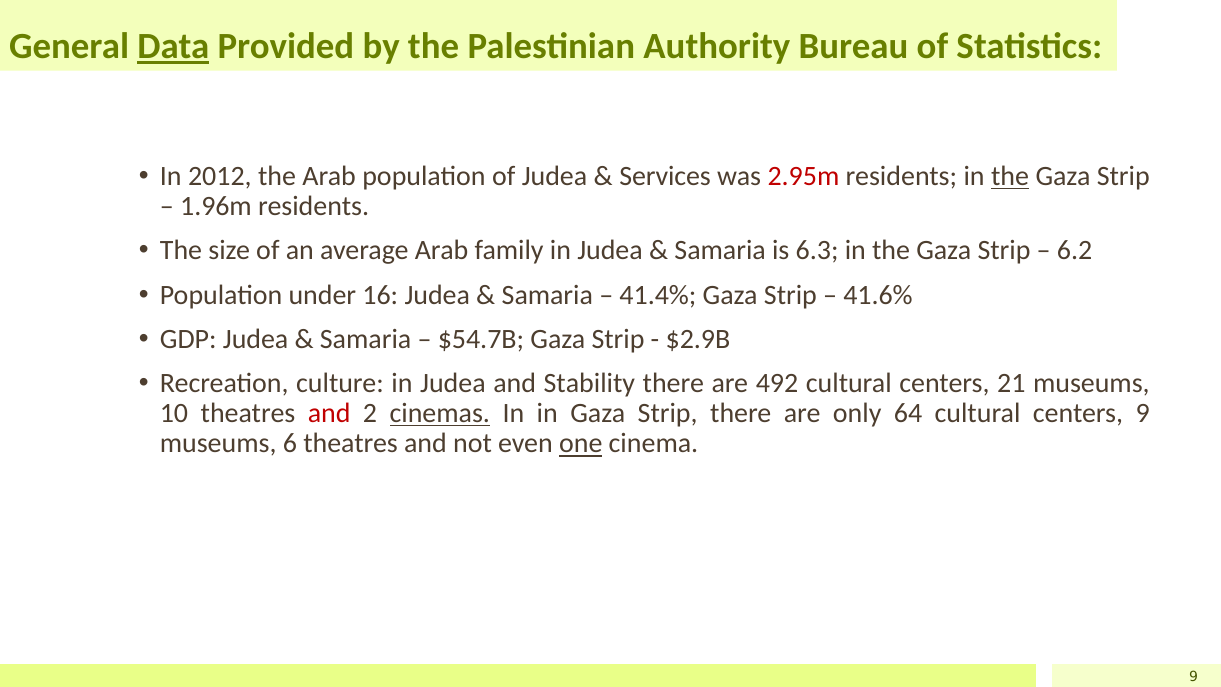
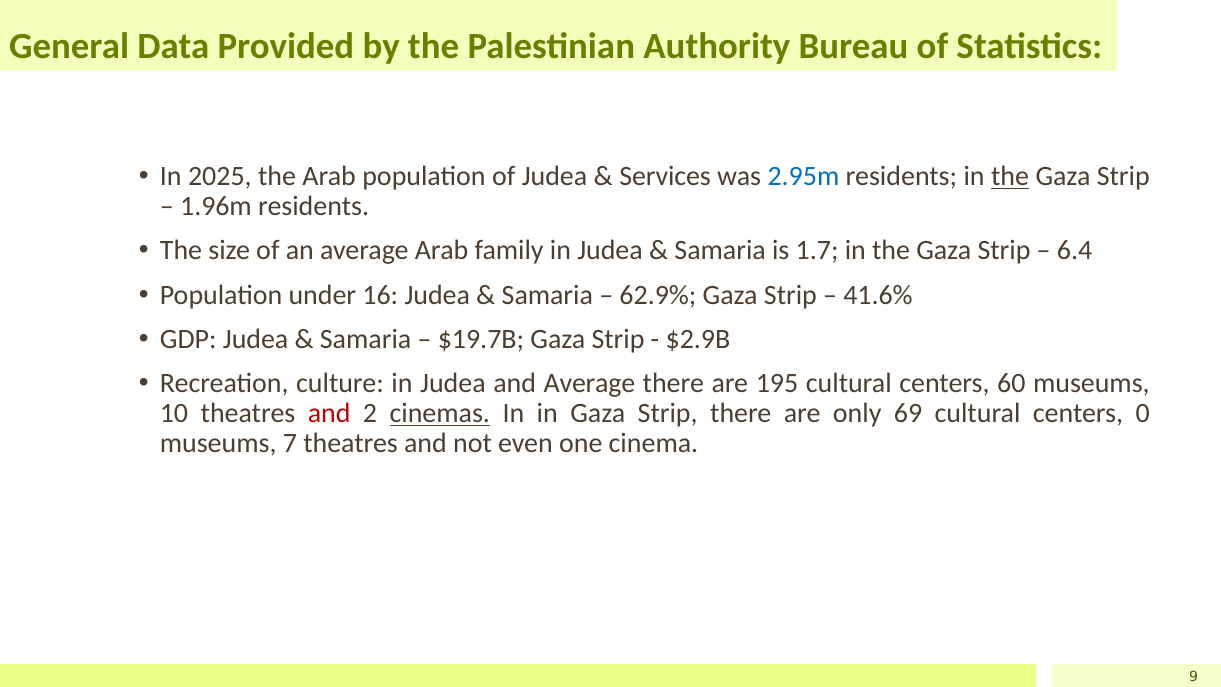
Data underline: present -> none (173, 47)
2012: 2012 -> 2025 (220, 176)
2.95m colour: red -> blue (803, 176)
6.3: 6.3 -> 1.7 (817, 251)
6.2: 6.2 -> 6.4 (1075, 251)
41.4%: 41.4% -> 62.9% (658, 295)
$54.7B: $54.7B -> $19.7B (481, 339)
and Stability: Stability -> Average (589, 383)
492: 492 -> 195 (777, 383)
21: 21 -> 60 (1011, 383)
64: 64 -> 69 (908, 413)
centers 9: 9 -> 0 (1143, 413)
6: 6 -> 7 (290, 444)
one underline: present -> none (581, 444)
